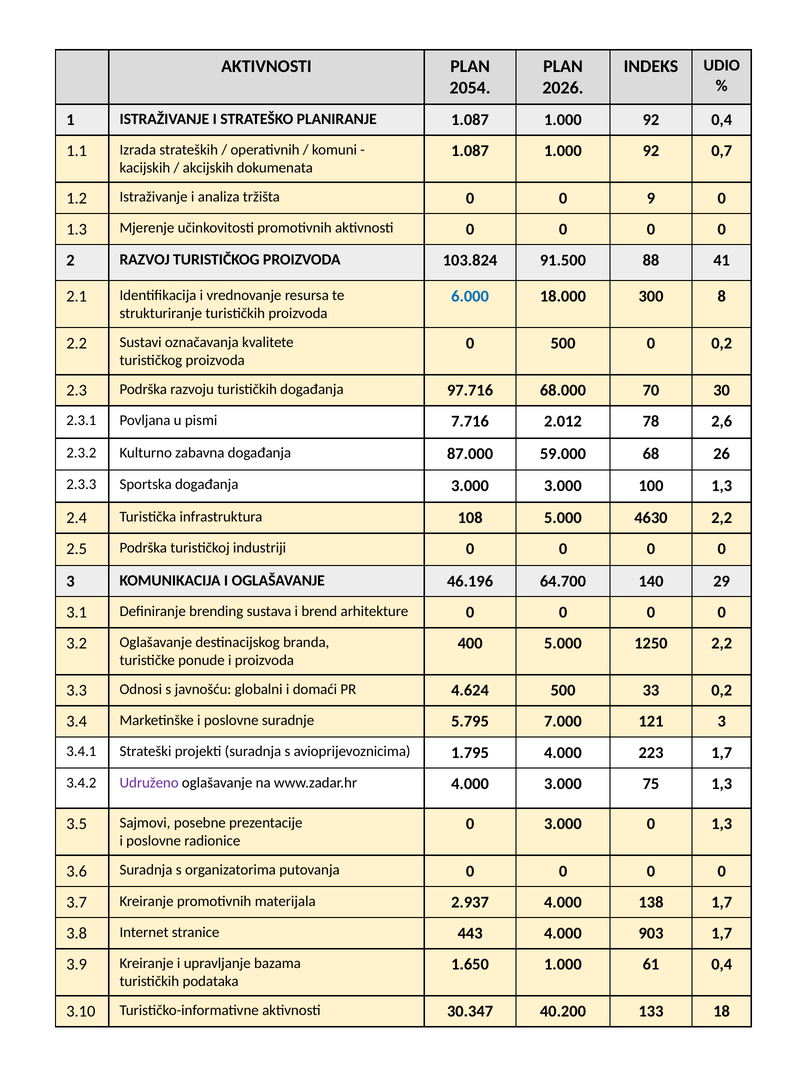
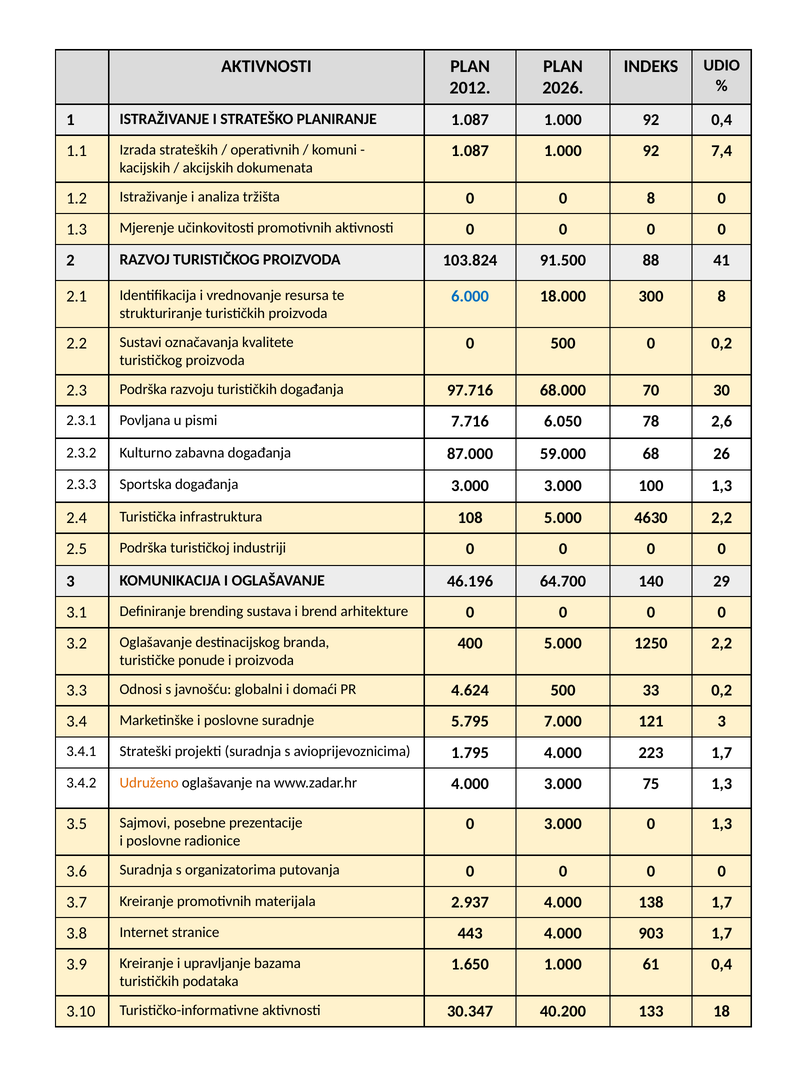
2054: 2054 -> 2012 (470, 88)
0,7: 0,7 -> 7,4 (722, 151)
0 9: 9 -> 8 (651, 198)
2.012: 2.012 -> 6.050 (563, 422)
Udruženo colour: purple -> orange (149, 783)
